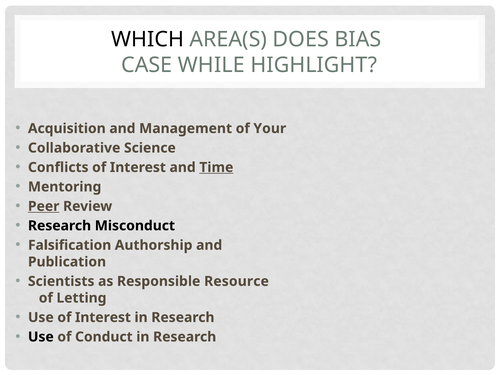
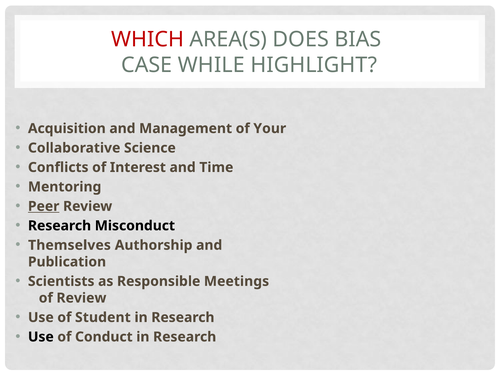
WHICH colour: black -> red (148, 39)
Time underline: present -> none (216, 167)
Falsification: Falsification -> Themselves (69, 245)
Resource: Resource -> Meetings (237, 281)
of Letting: Letting -> Review (81, 298)
Use of Interest: Interest -> Student (103, 317)
